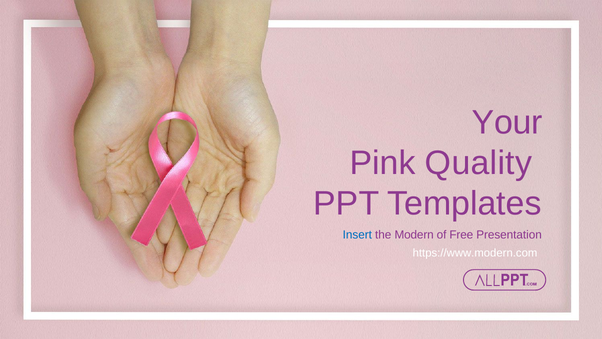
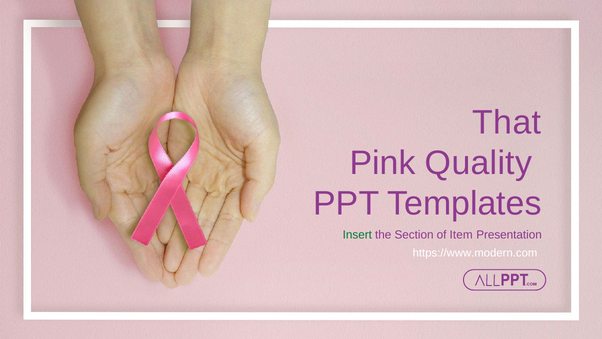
Your: Your -> That (507, 122)
Insert colour: blue -> green (357, 235)
Modern: Modern -> Section (414, 235)
Free: Free -> Item (461, 235)
